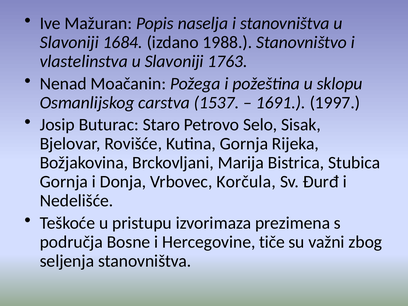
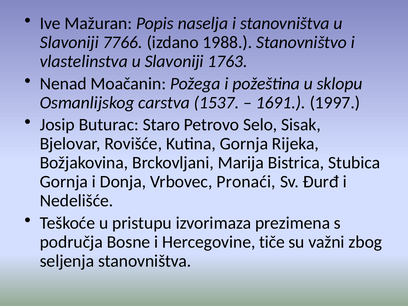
1684: 1684 -> 7766 (123, 42)
Korčula: Korčula -> Pronaći (246, 182)
